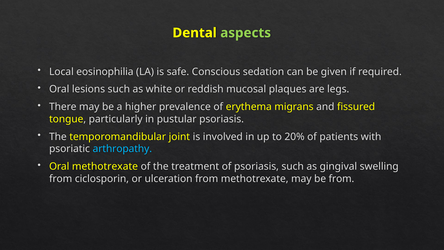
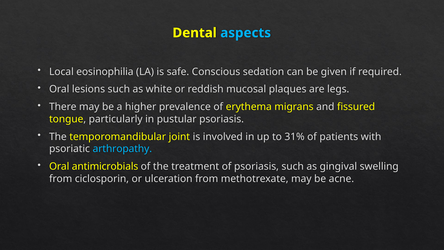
aspects colour: light green -> light blue (246, 33)
20%: 20% -> 31% (295, 137)
Oral methotrexate: methotrexate -> antimicrobials (105, 166)
be from: from -> acne (341, 179)
